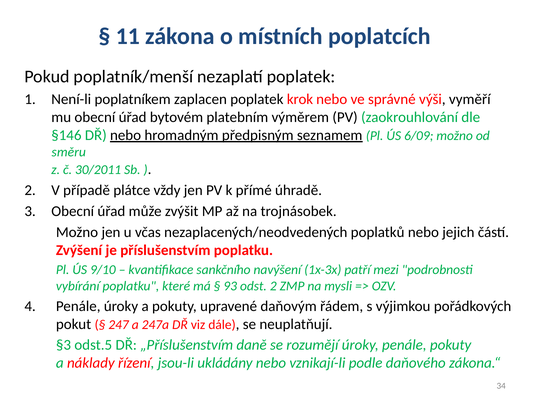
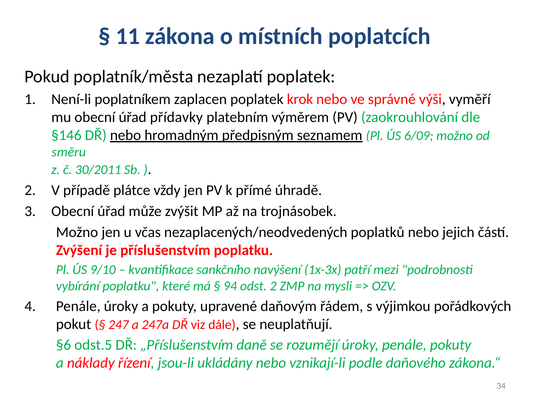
poplatník/menší: poplatník/menší -> poplatník/města (133, 77)
bytovém: bytovém -> přídavky (176, 117)
93: 93 -> 94 (230, 286)
§3: §3 -> §6 (63, 345)
